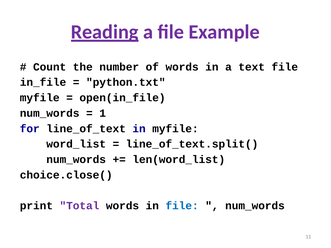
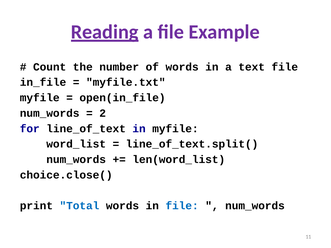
python.txt: python.txt -> myfile.txt (126, 82)
1: 1 -> 2 (103, 113)
Total colour: purple -> blue (79, 206)
